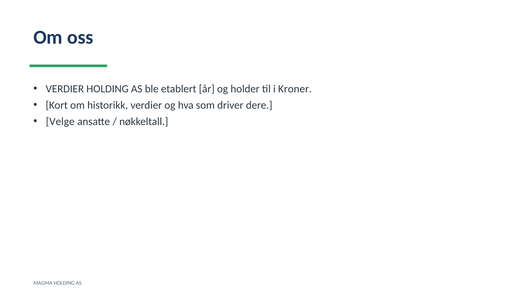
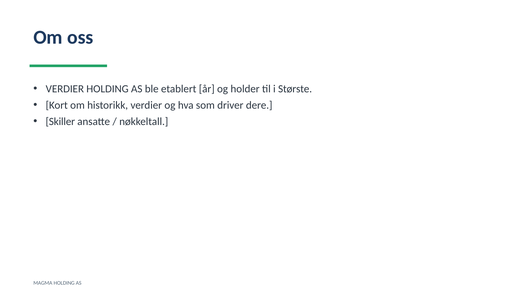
Kroner: Kroner -> Største (295, 89)
Velge: Velge -> Skiller (60, 122)
